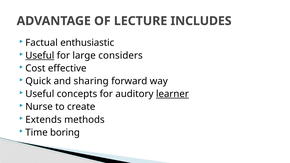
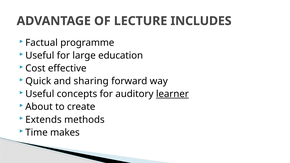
enthusiastic: enthusiastic -> programme (87, 43)
Useful underline: present -> none (40, 56)
considers: considers -> education (121, 56)
Nurse: Nurse -> About (39, 107)
boring: boring -> makes (65, 133)
